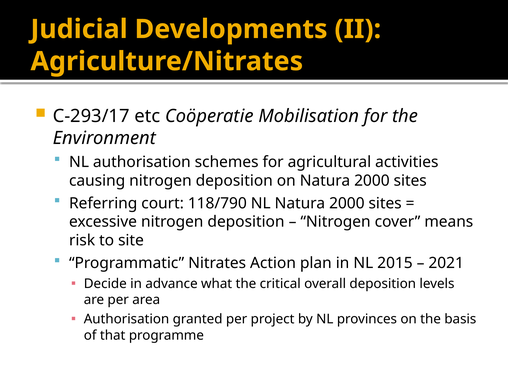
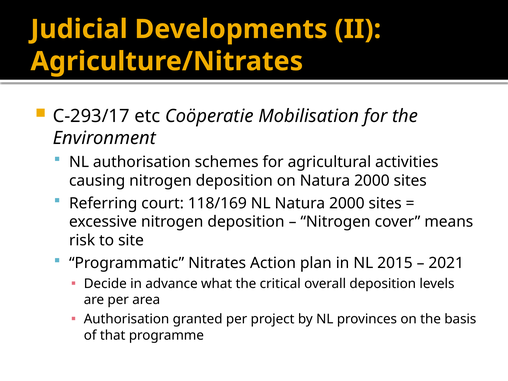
118/790: 118/790 -> 118/169 (217, 203)
